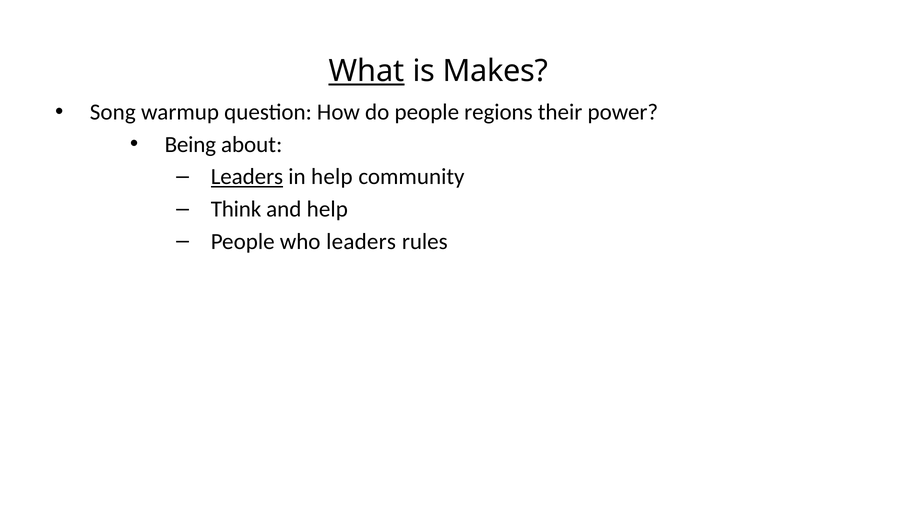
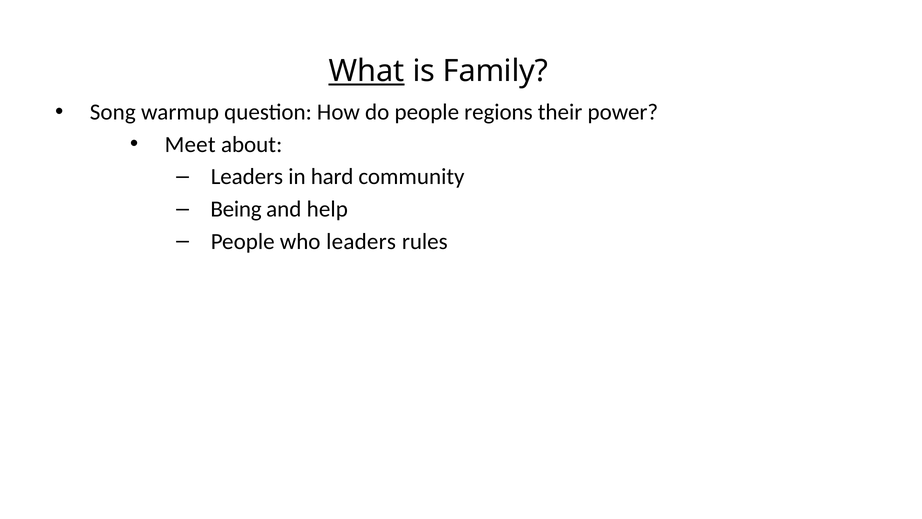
Makes: Makes -> Family (495, 71)
Being: Being -> Meet (190, 144)
Leaders underline: present -> none (247, 177)
in help: help -> hard (332, 177)
Think: Think -> Being (236, 209)
